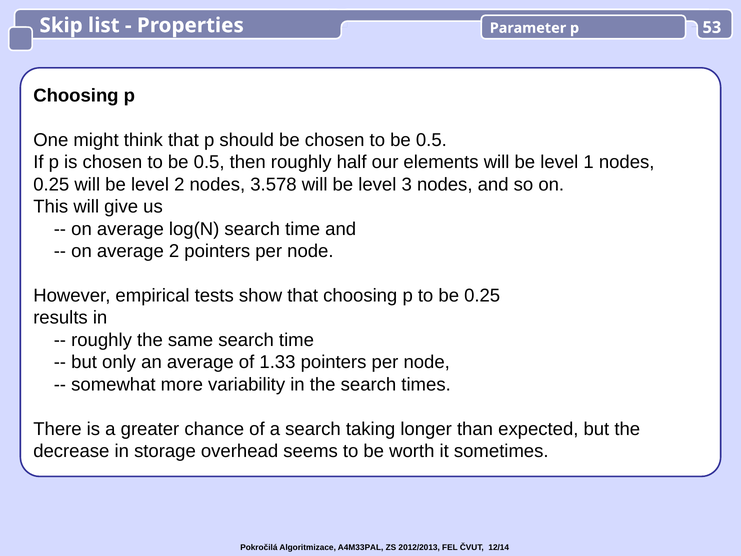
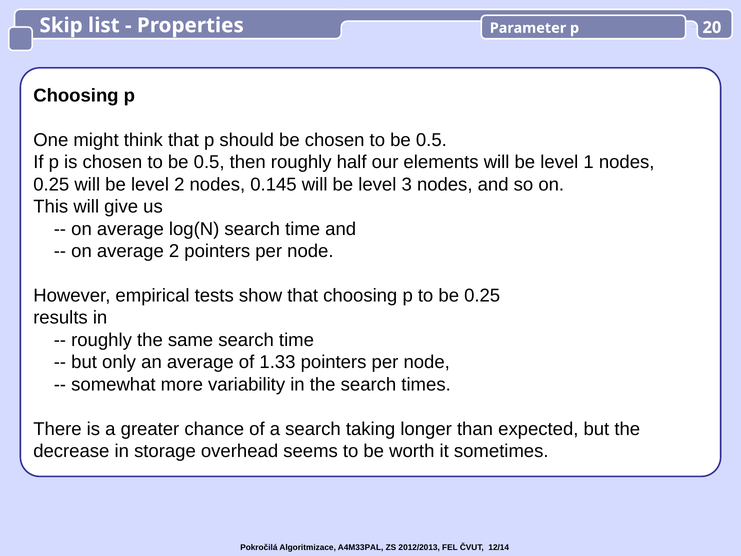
53: 53 -> 20 (712, 28)
3.578: 3.578 -> 0.145 (273, 184)
